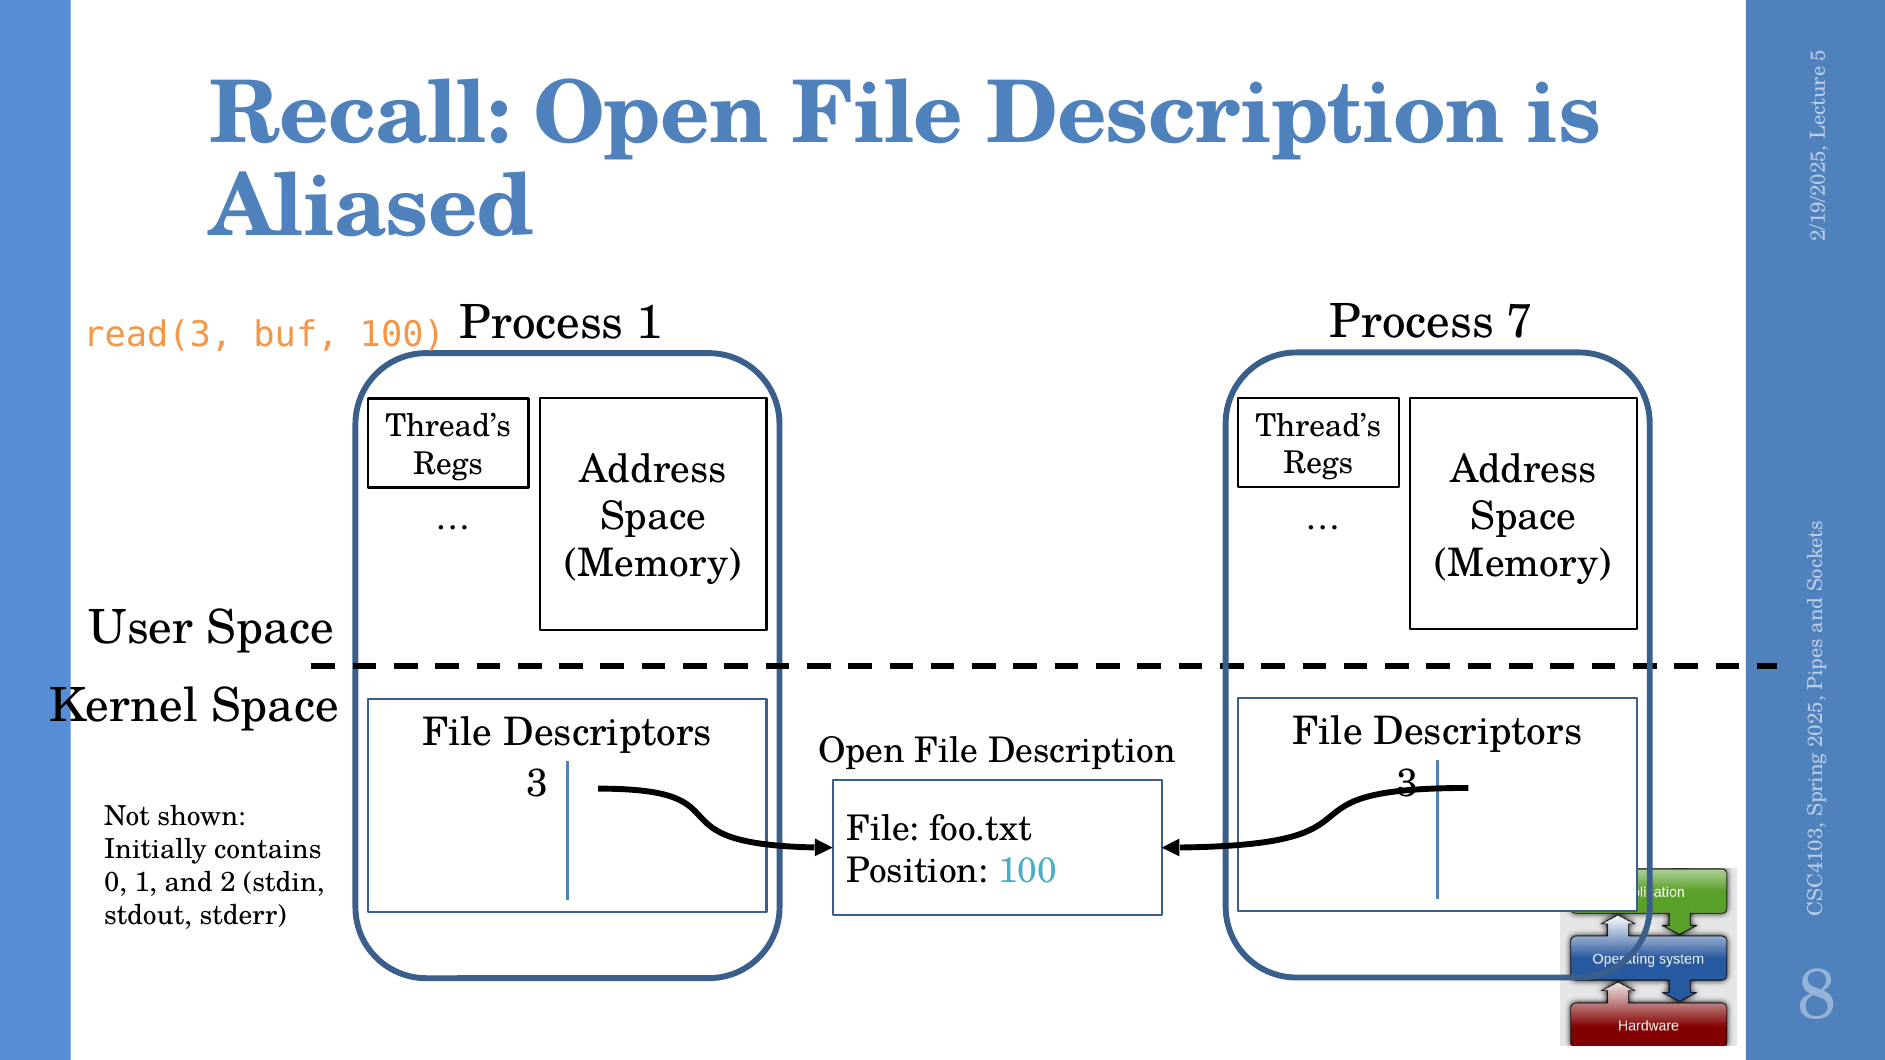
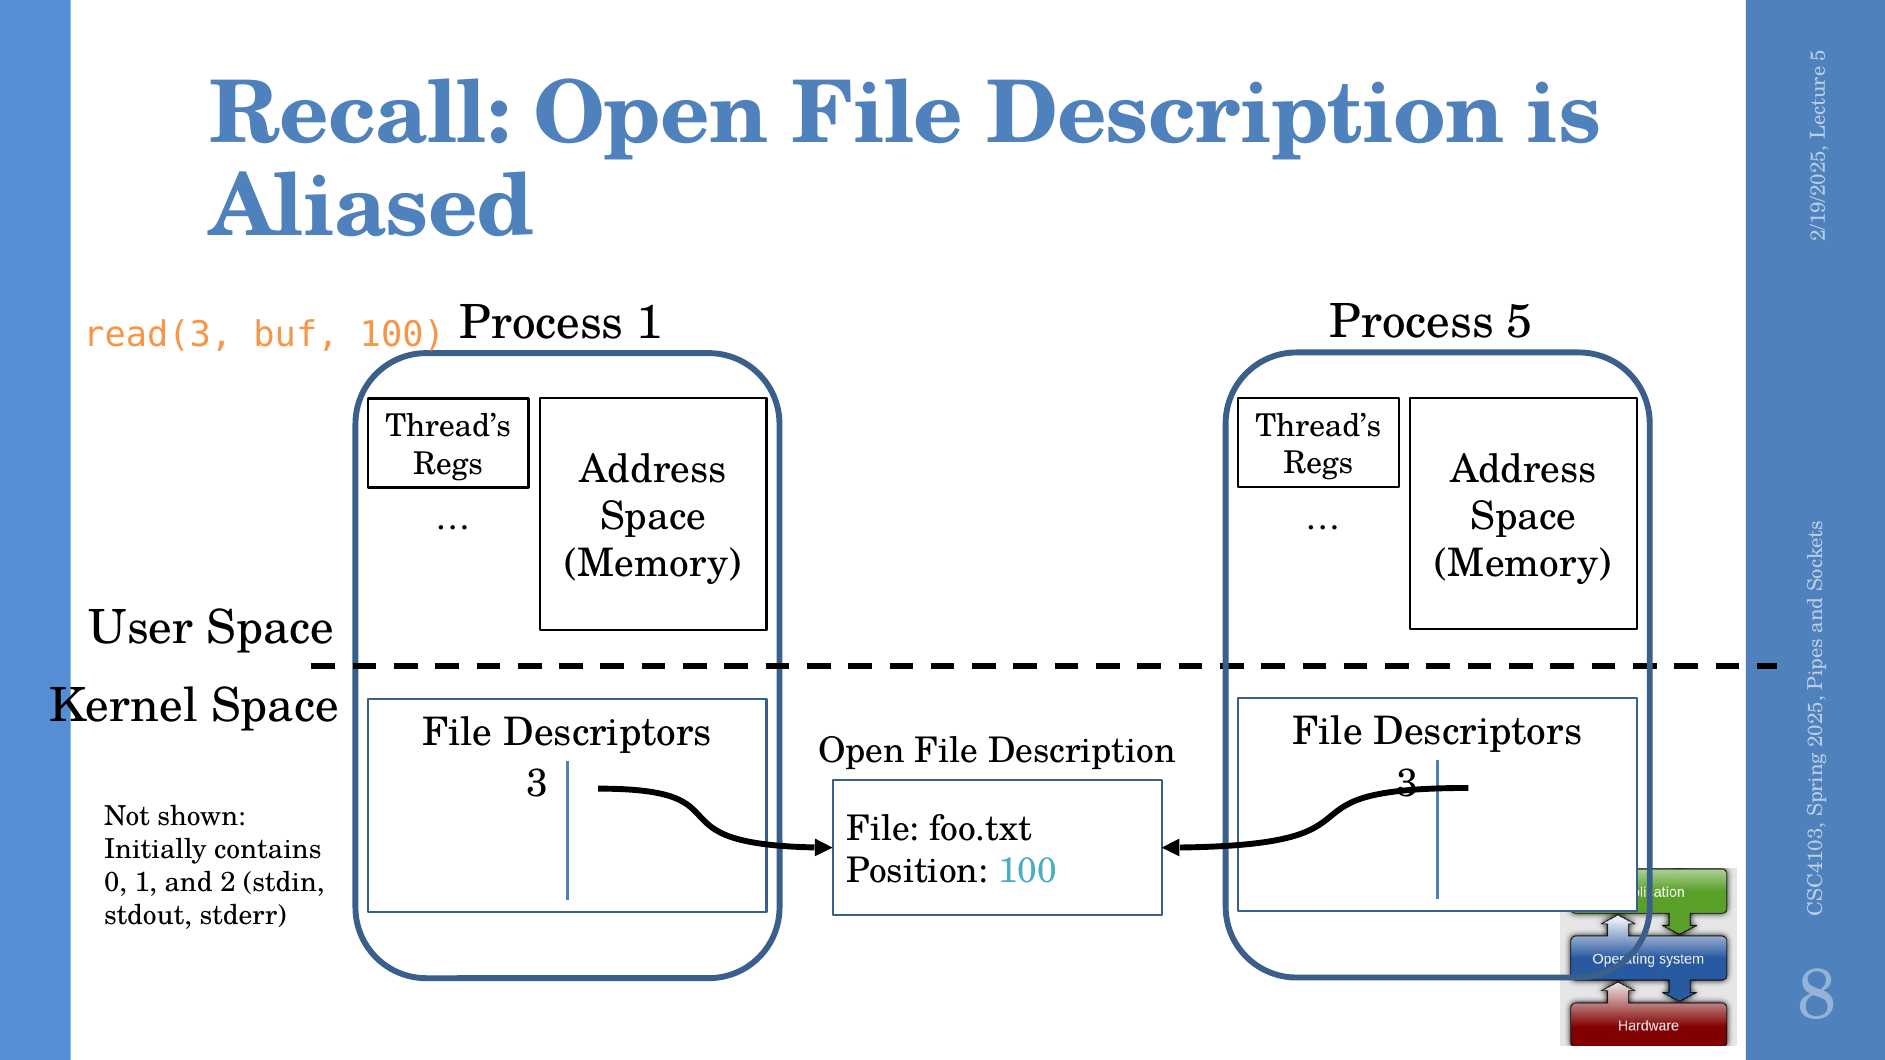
Process 7: 7 -> 5 (1520, 323)
